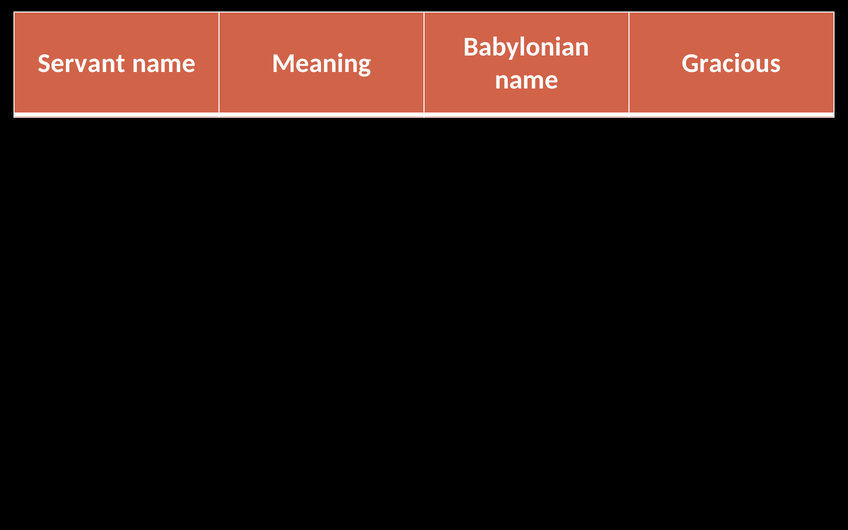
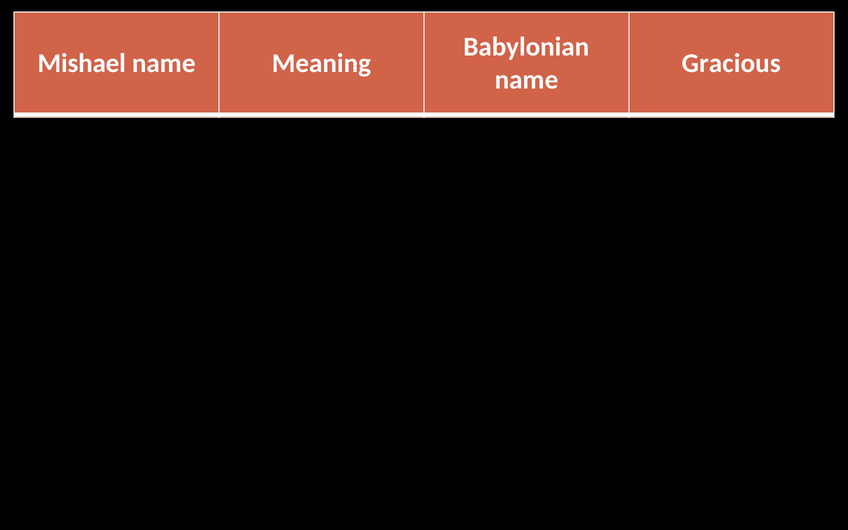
Servant: Servant -> Mishael (82, 63)
